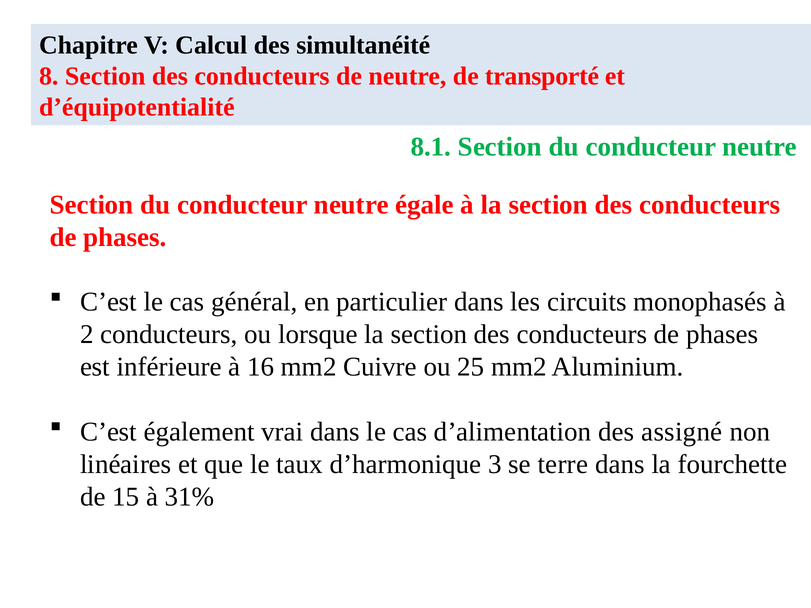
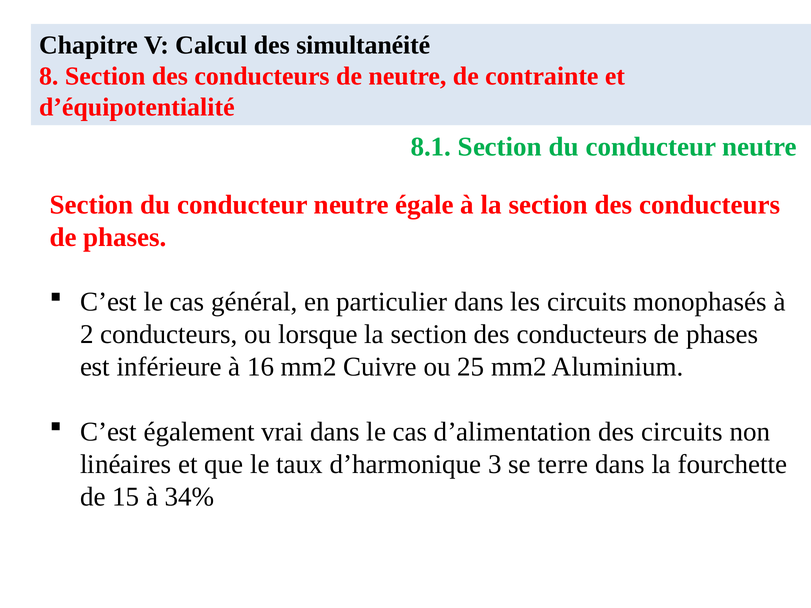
transporté: transporté -> contrainte (542, 76)
des assigné: assigné -> circuits (682, 432)
31%: 31% -> 34% (190, 497)
